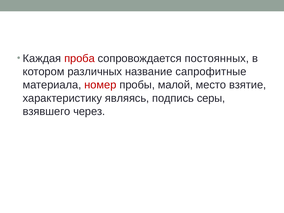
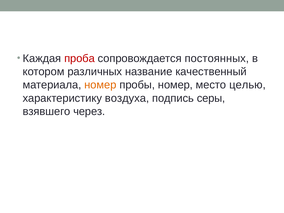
сапрофитные: сапрофитные -> качественный (211, 72)
номер colour: red -> orange (100, 85)
пробы малой: малой -> номер (175, 85)
взятие: взятие -> целью (248, 85)
являясь: являясь -> воздуха (127, 98)
